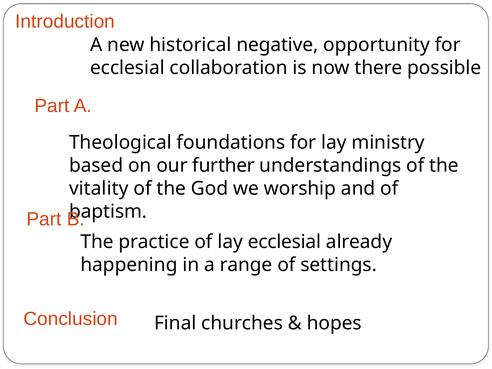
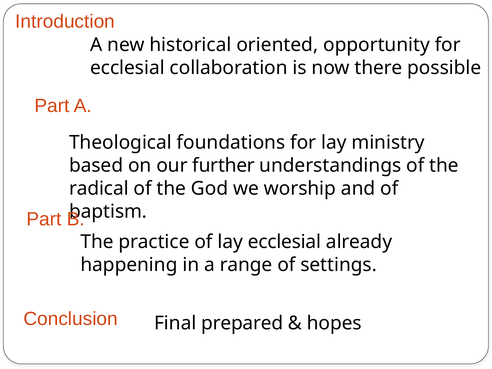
negative: negative -> oriented (277, 45)
vitality: vitality -> radical (99, 189)
churches: churches -> prepared (242, 323)
